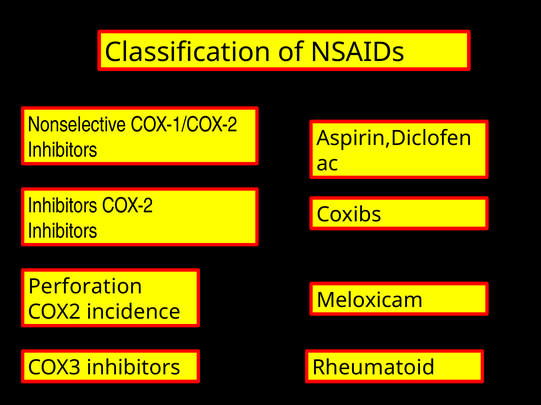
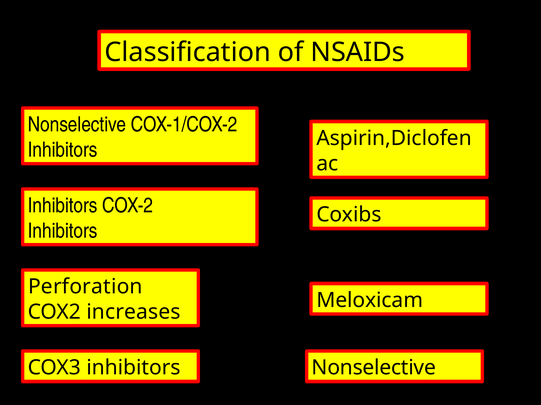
incidence: incidence -> increases (133, 313)
Rheumatoid: Rheumatoid -> Nonselective (374, 368)
